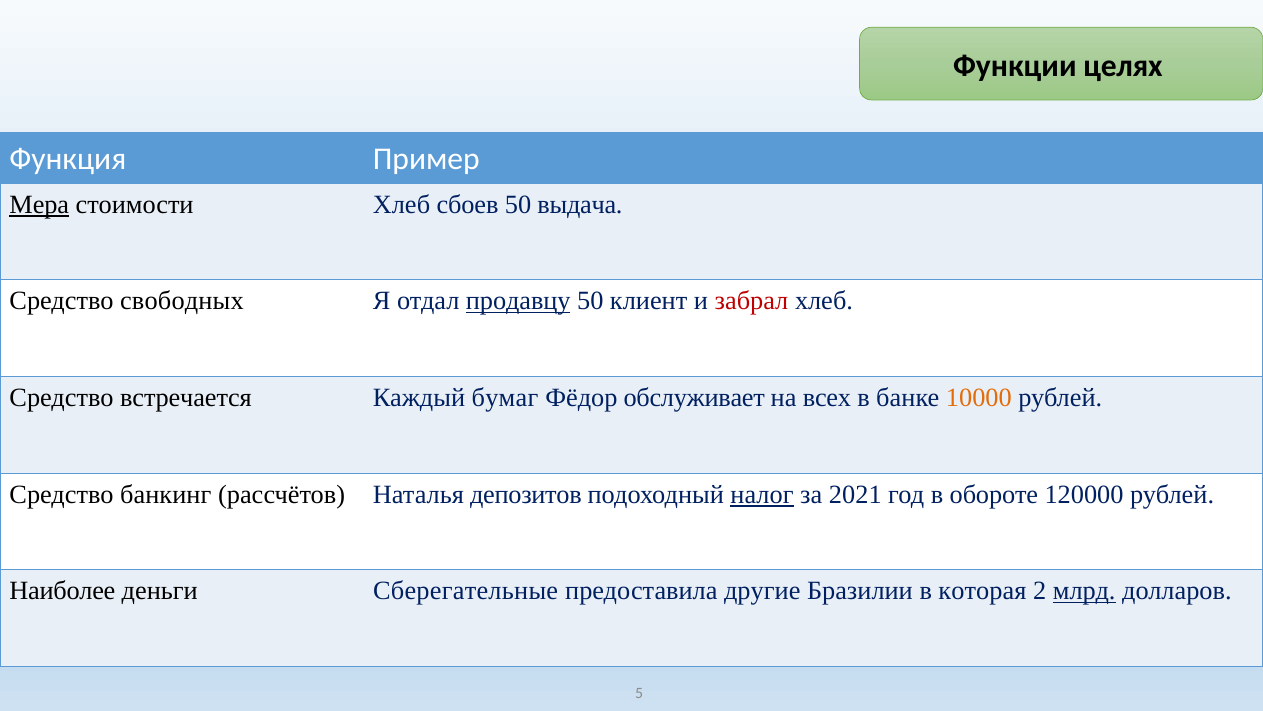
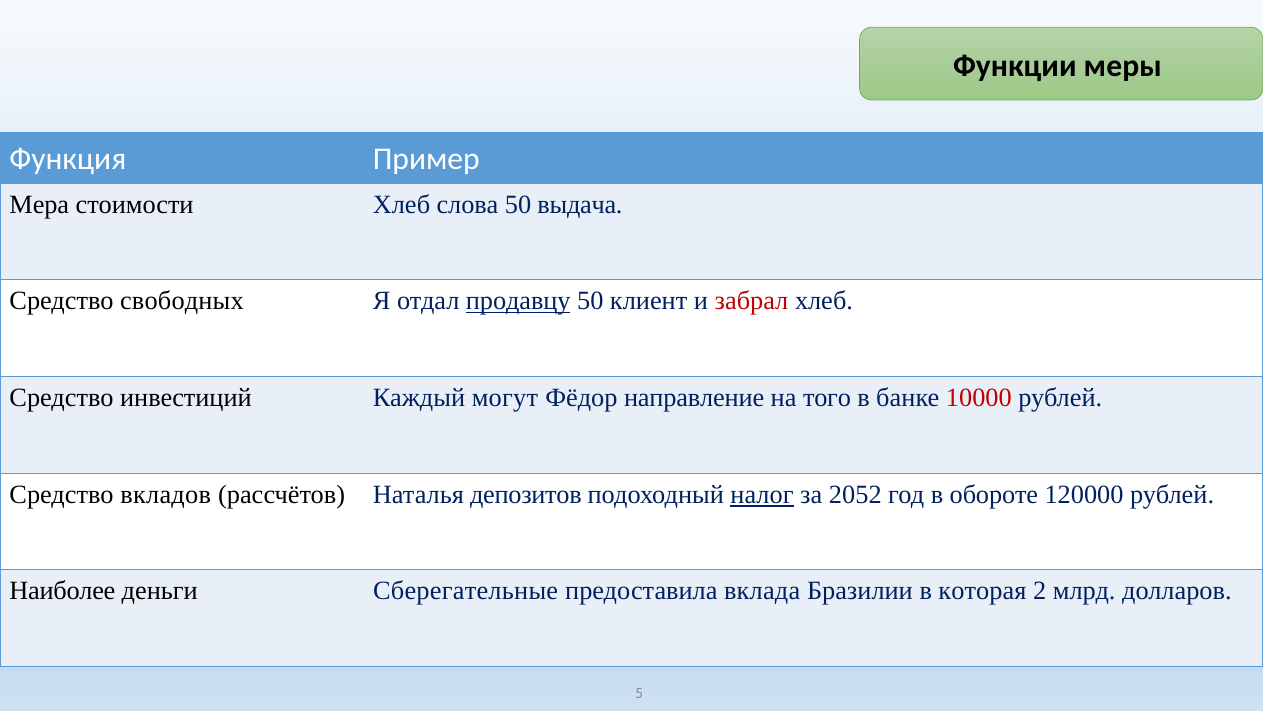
целях: целях -> меры (1123, 66)
Мера underline: present -> none (39, 204)
сбоев: сбоев -> слова (468, 204)
встречается: встречается -> инвестиций (186, 397)
бумаг: бумаг -> могут (505, 397)
обслуживает: обслуживает -> направление (694, 397)
всех: всех -> того (827, 397)
10000 colour: orange -> red (979, 397)
банкинг: банкинг -> вкладов (166, 494)
2021: 2021 -> 2052 (855, 494)
другие: другие -> вклада (762, 591)
млрд underline: present -> none (1084, 591)
